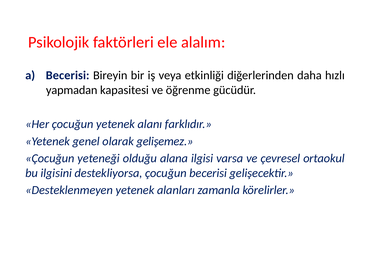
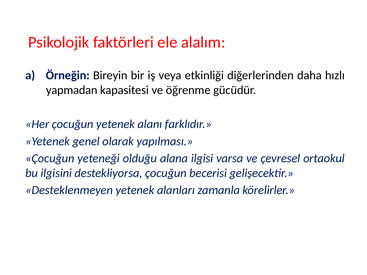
Becerisi: Becerisi -> Örneğin (68, 75)
gelişemez: gelişemez -> yapılması (165, 141)
